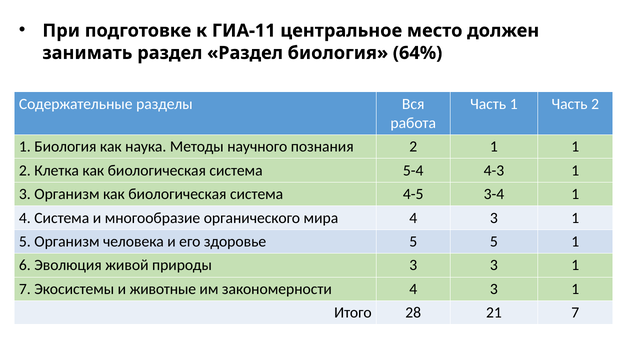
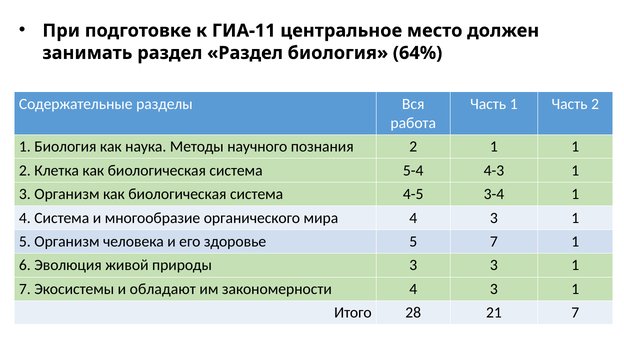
5 5: 5 -> 7 (494, 242)
животные: животные -> обладают (163, 289)
